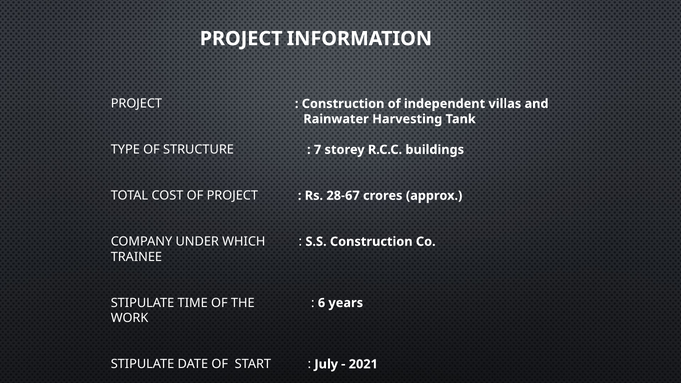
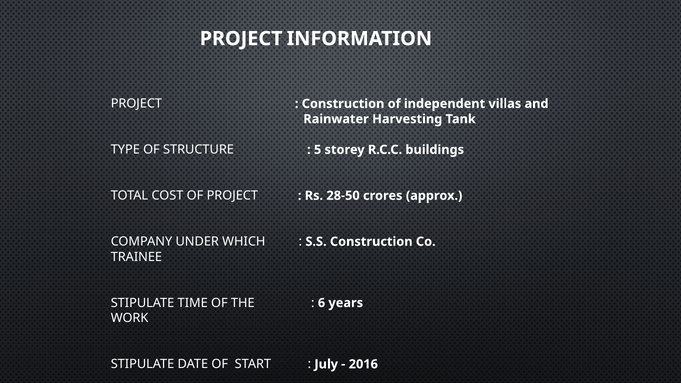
7: 7 -> 5 (318, 150)
28-67: 28-67 -> 28-50 (343, 196)
2021: 2021 -> 2016 (363, 364)
